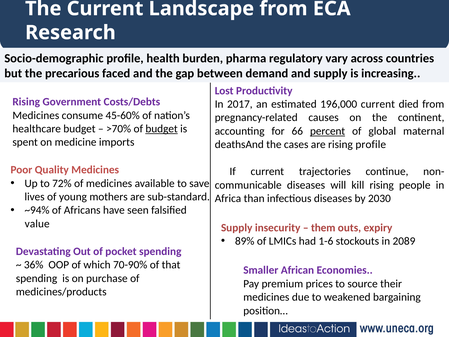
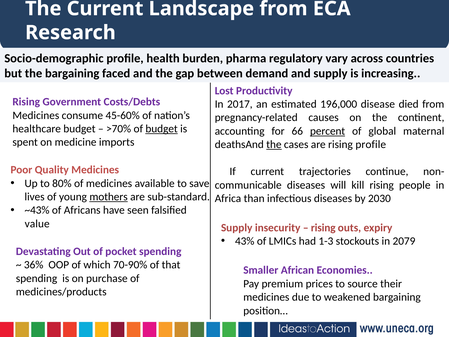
the precarious: precarious -> bargaining (72, 73)
196,000 current: current -> disease (378, 104)
the underline: none -> present (274, 144)
72%: 72% -> 80% (62, 183)
mothers underline: none -> present (109, 197)
~94%: ~94% -> ~43% (37, 210)
them: them -> rising (323, 228)
89%: 89% -> 43% (245, 241)
1-6: 1-6 -> 1-3 (326, 241)
2089: 2089 -> 2079 (404, 241)
